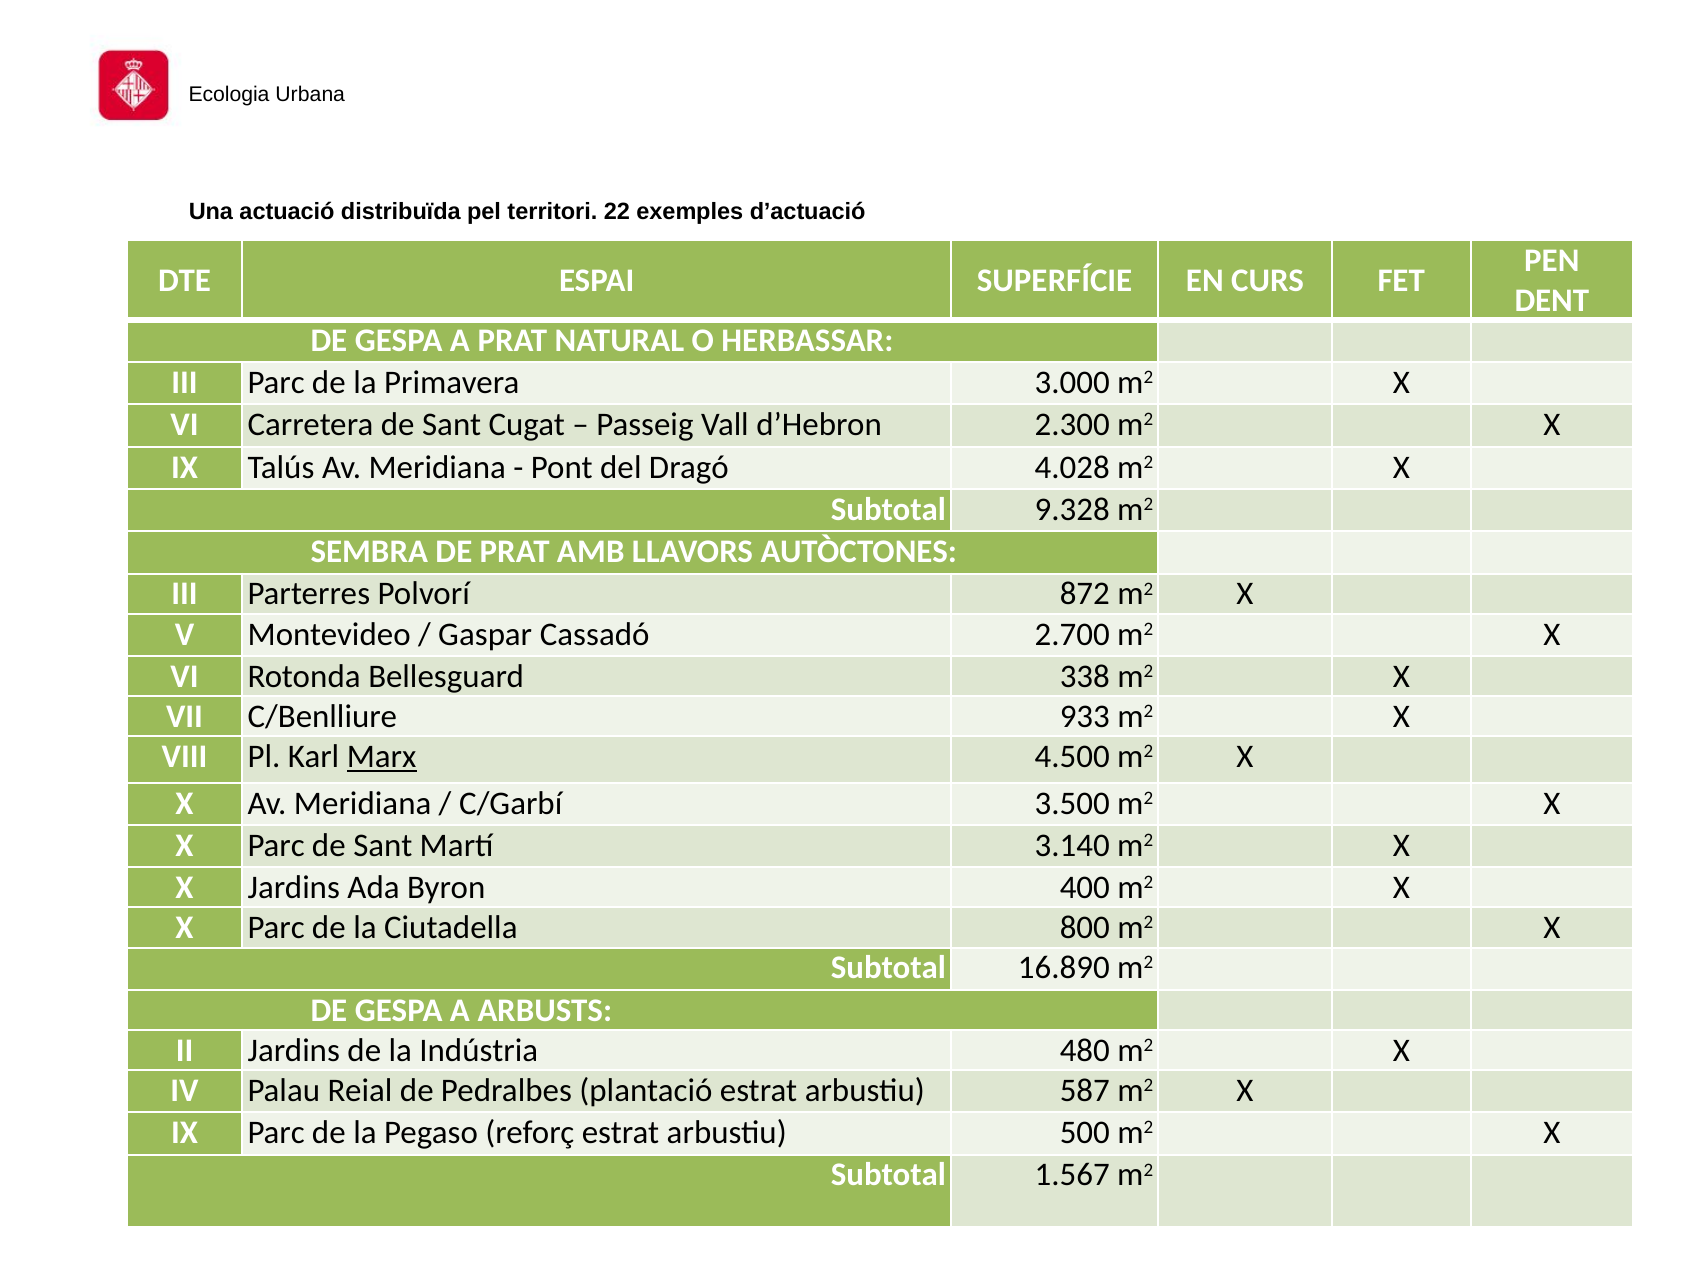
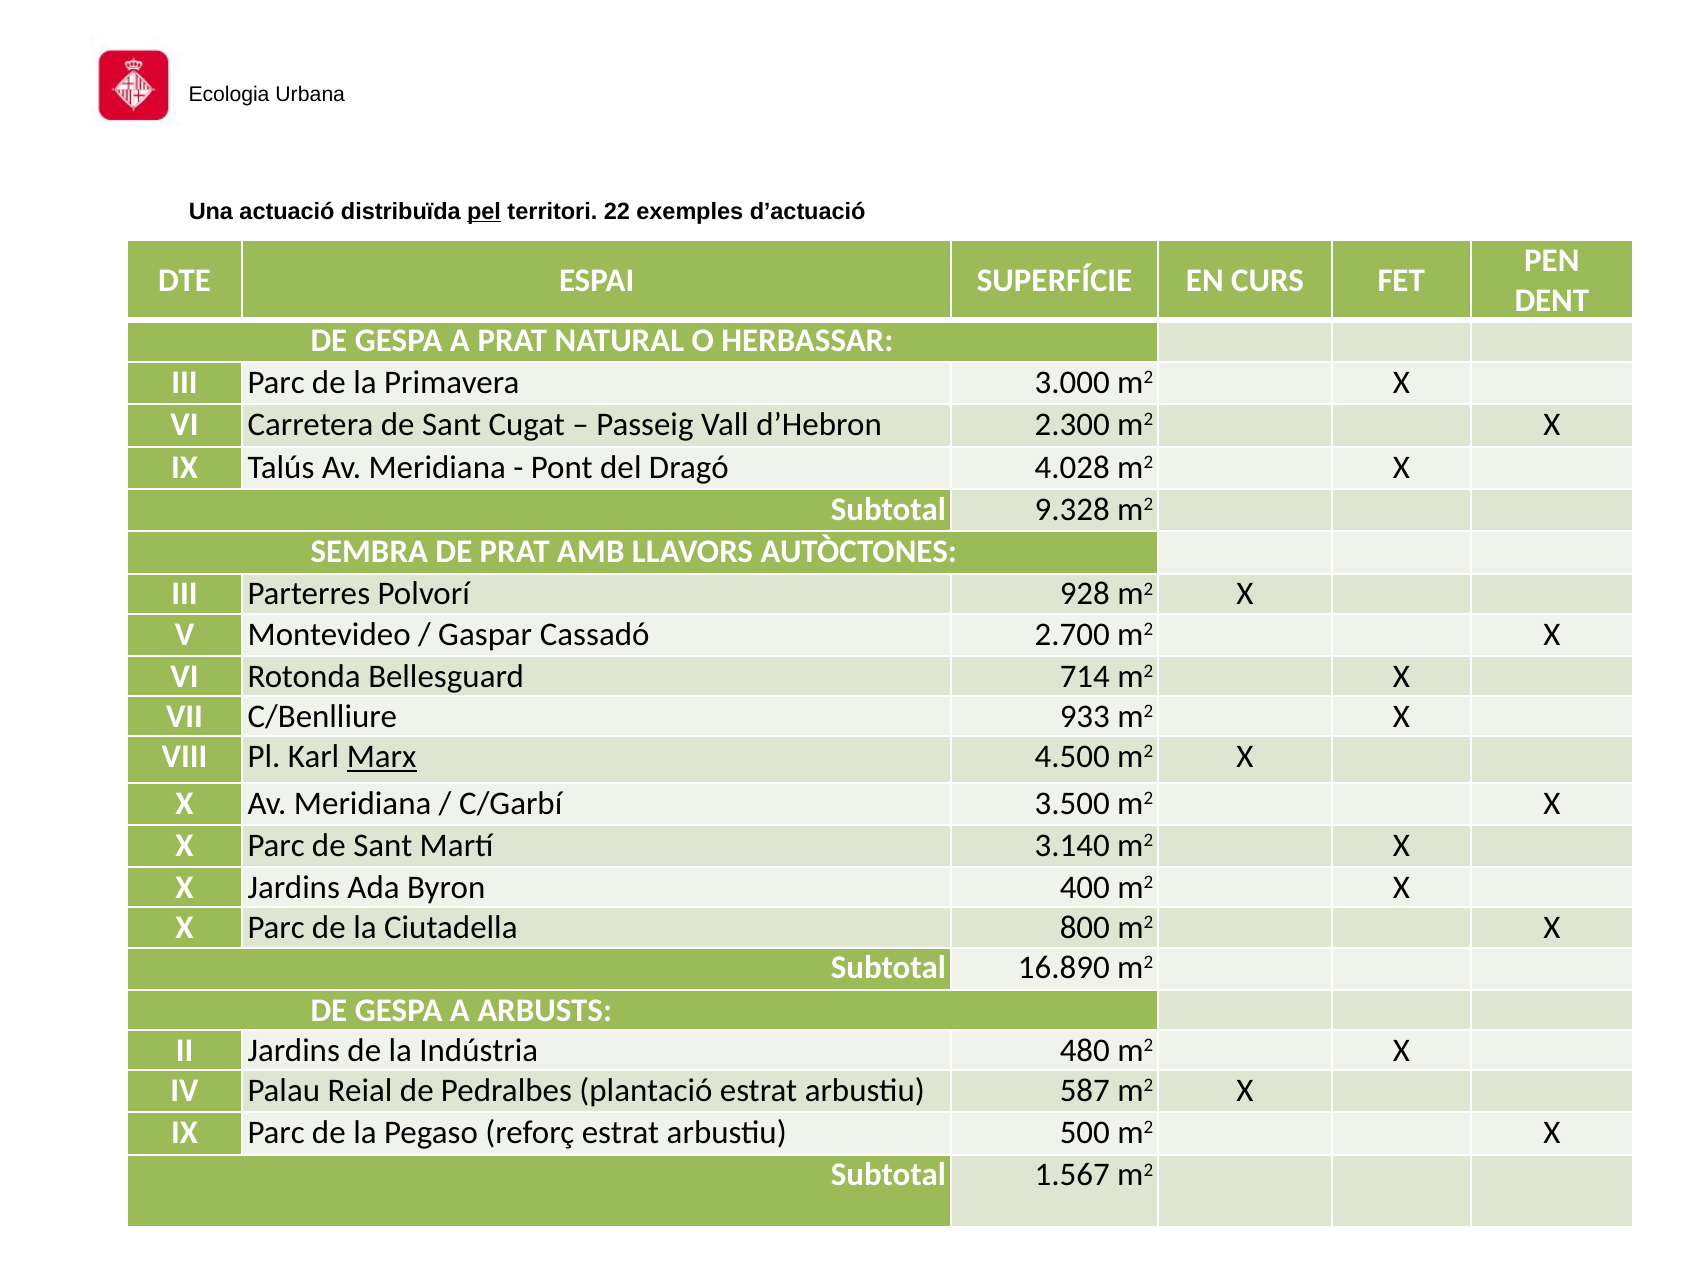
pel underline: none -> present (484, 211)
872: 872 -> 928 (1085, 594)
338: 338 -> 714 (1085, 676)
